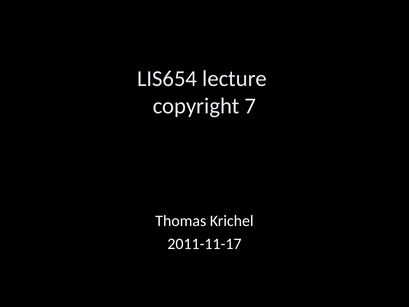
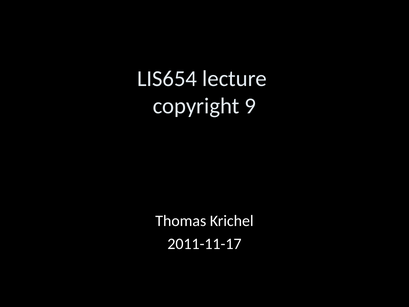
7: 7 -> 9 (250, 106)
